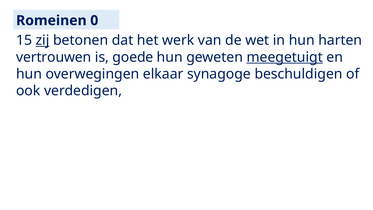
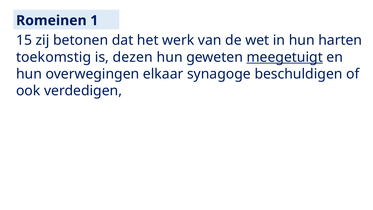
0: 0 -> 1 (94, 21)
zij underline: present -> none (43, 40)
vertrouwen: vertrouwen -> toekomstig (54, 57)
goede: goede -> dezen (133, 57)
